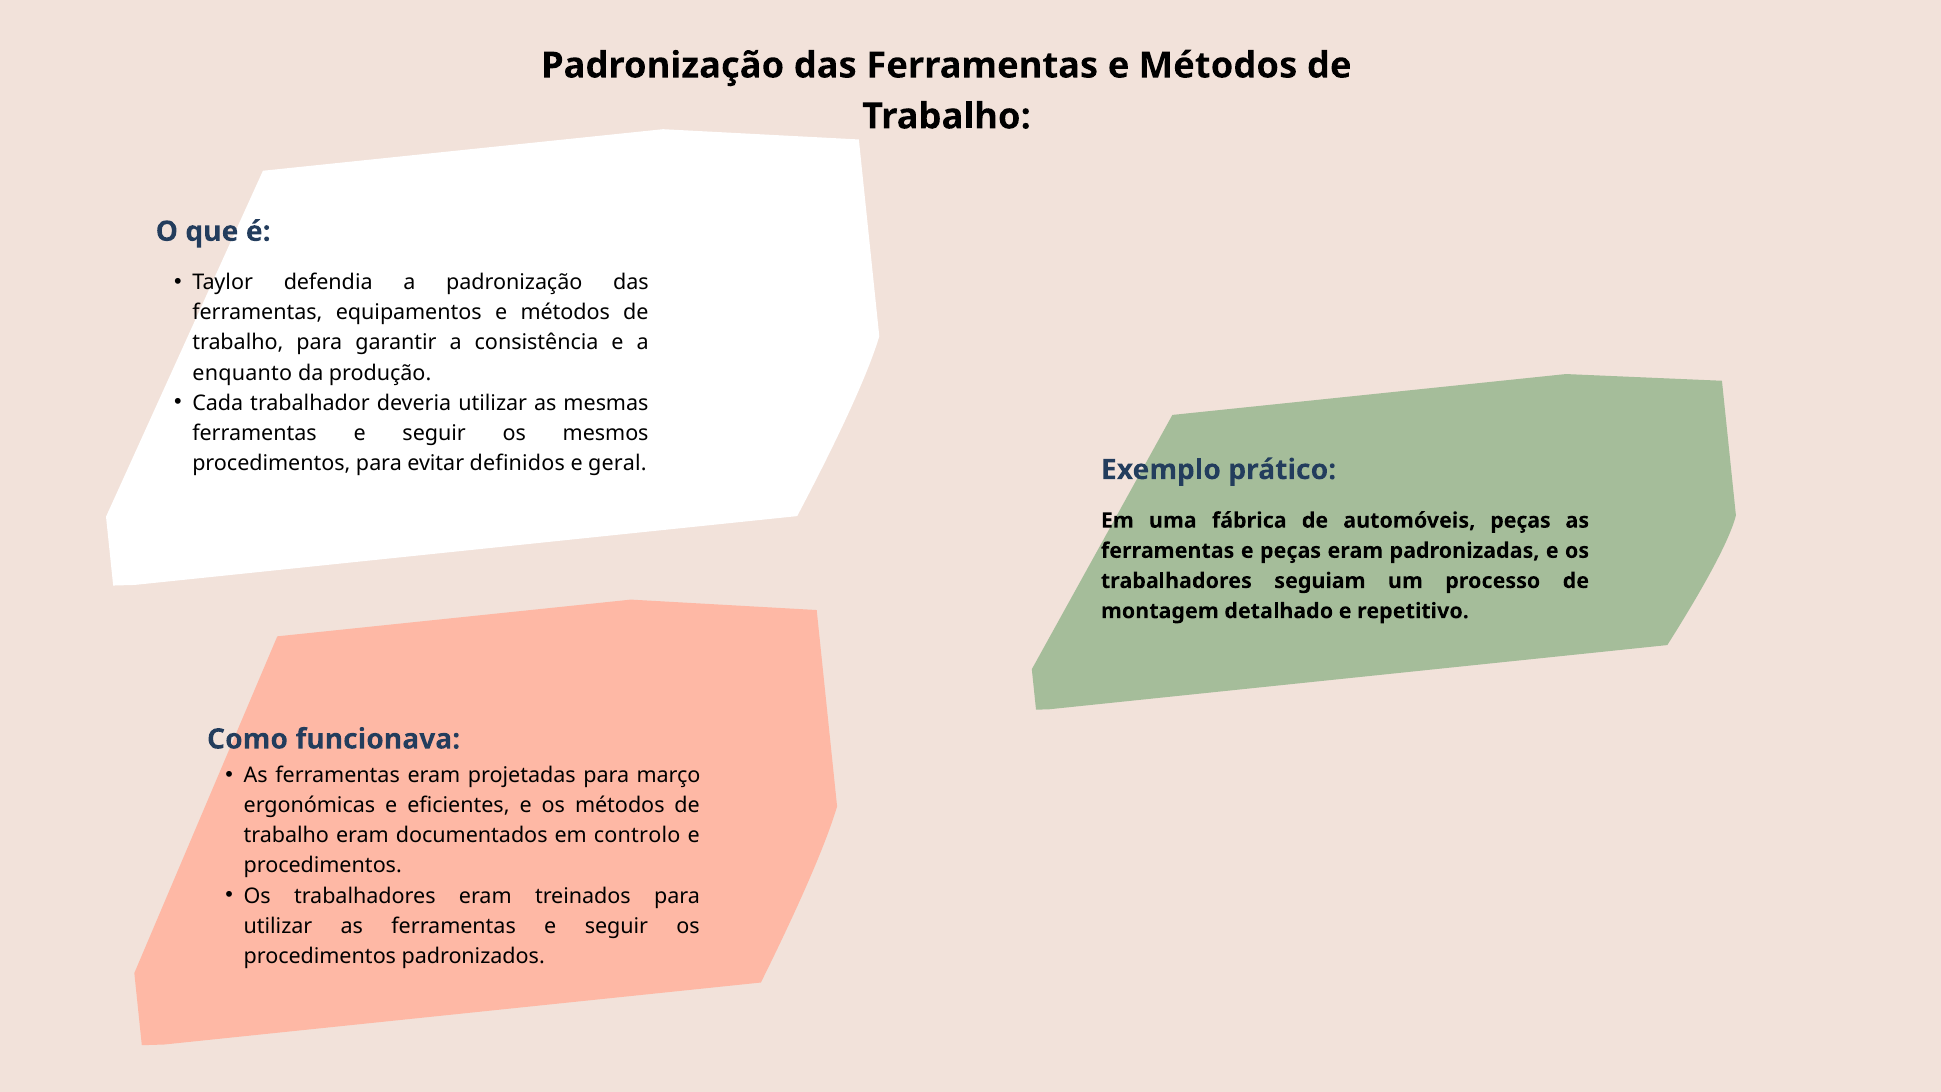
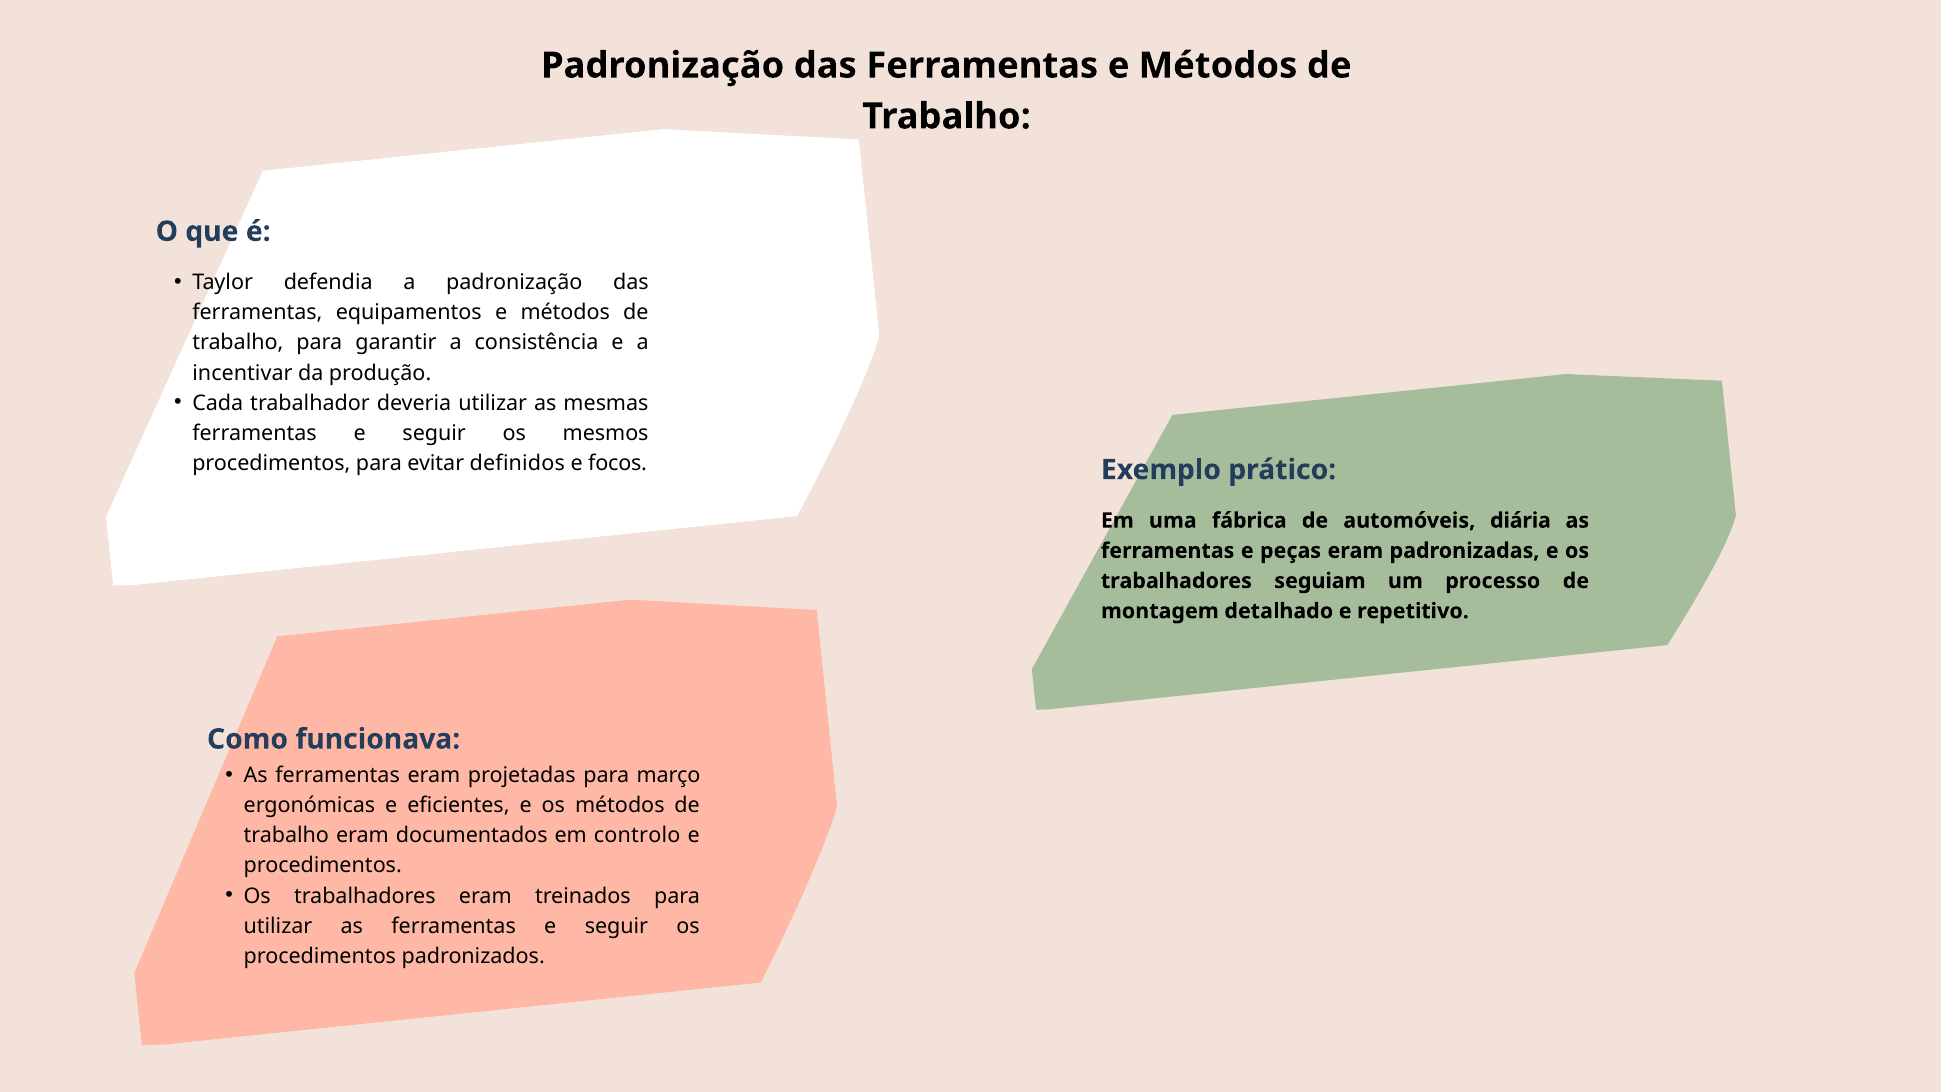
enquanto: enquanto -> incentivar (242, 373)
geral: geral -> focos (618, 463)
automóveis peças: peças -> diária (1520, 520)
